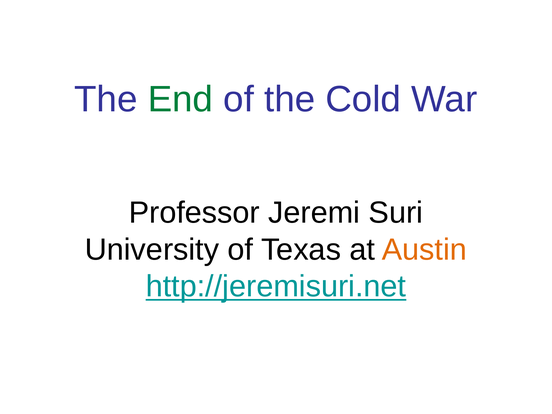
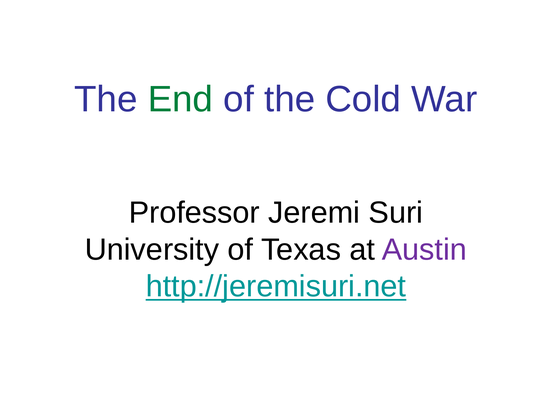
Austin colour: orange -> purple (424, 250)
